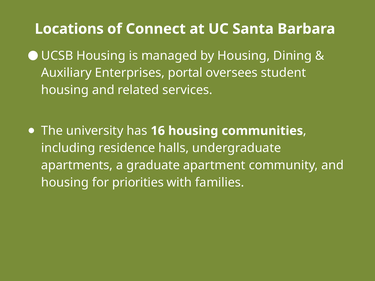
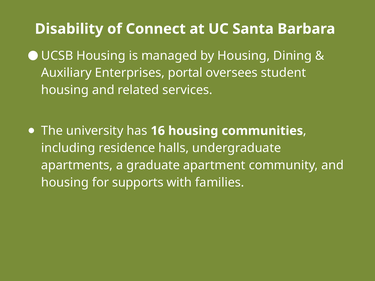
Locations: Locations -> Disability (69, 29)
priorities: priorities -> supports (138, 183)
